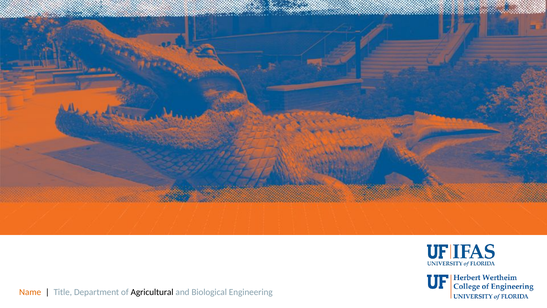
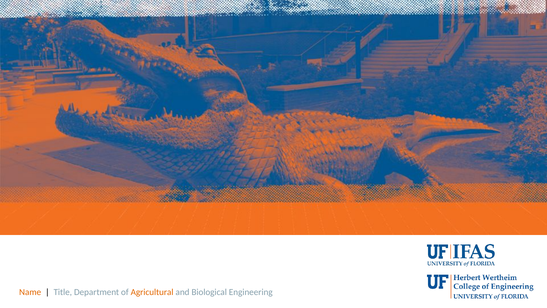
Agricultural colour: black -> orange (152, 292)
